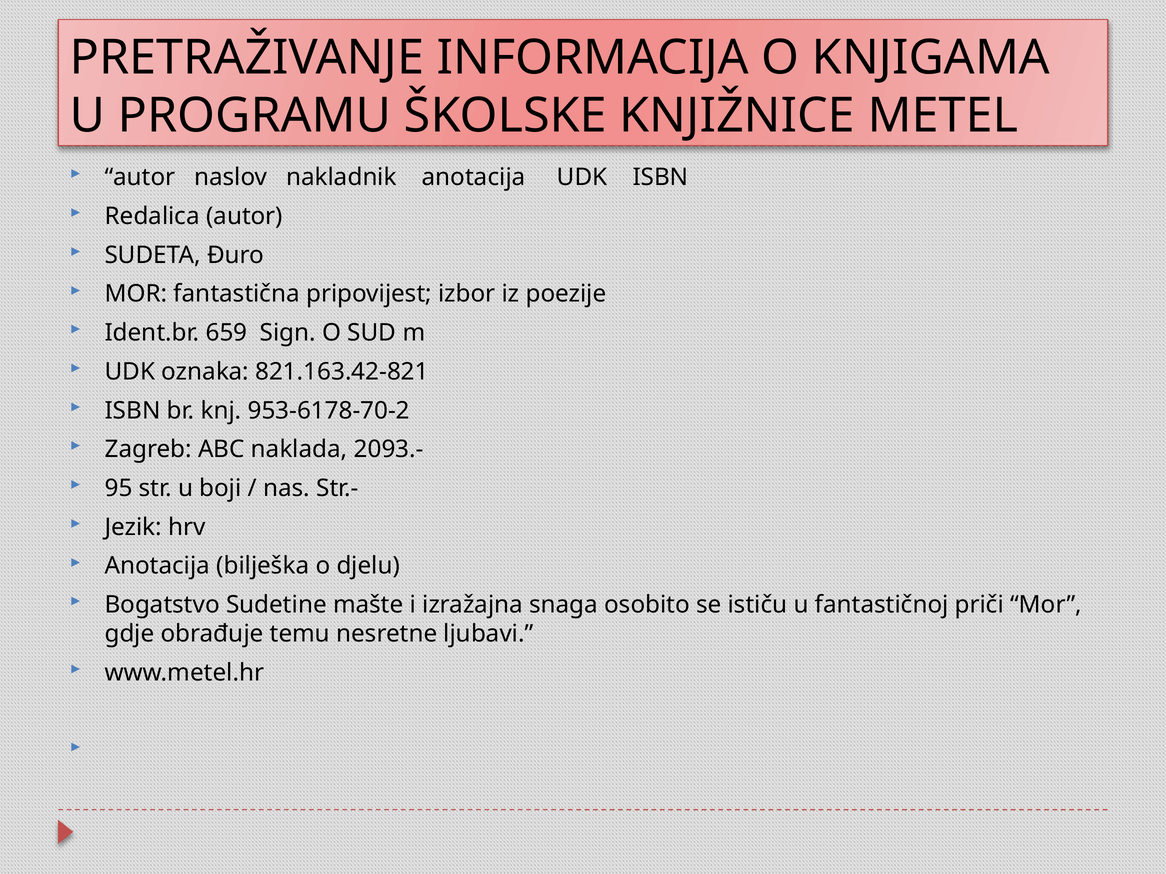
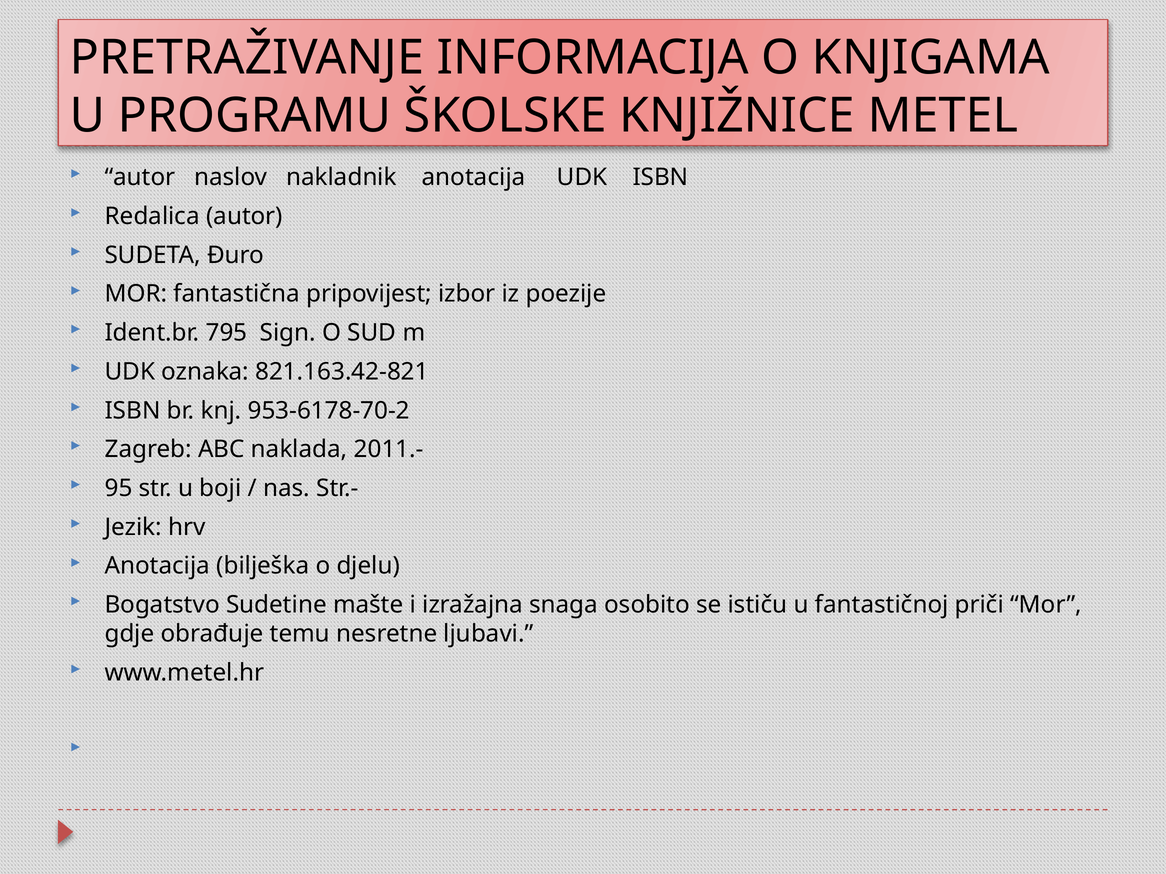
659: 659 -> 795 (227, 333)
2093.-: 2093.- -> 2011.- (389, 450)
